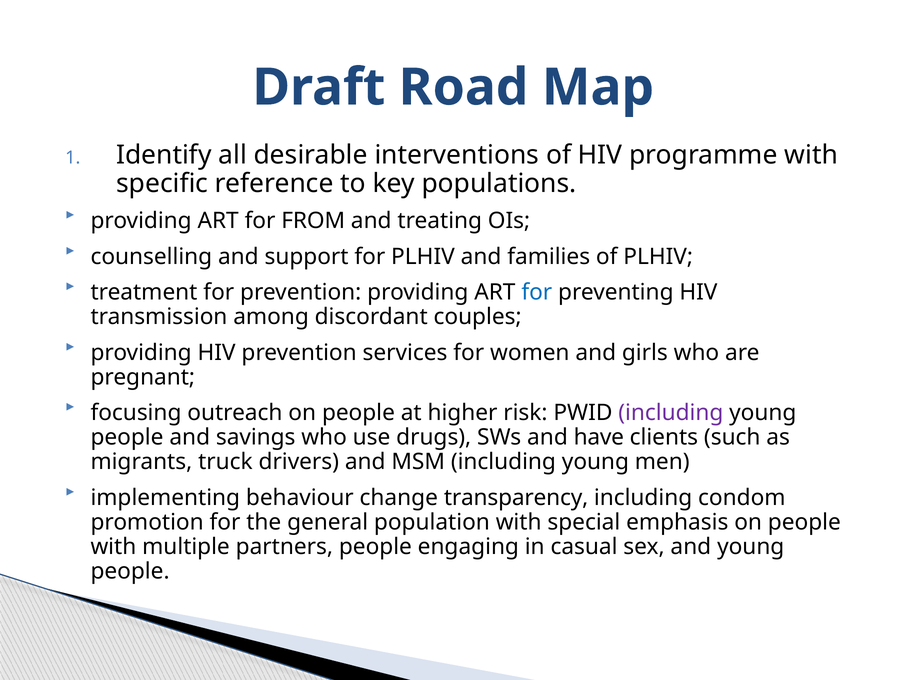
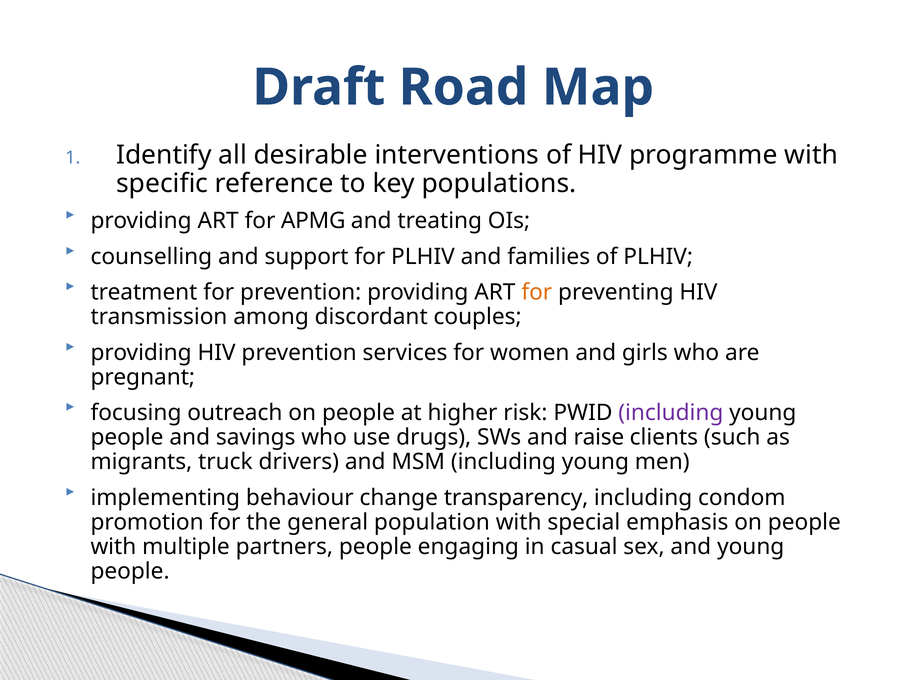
FROM: FROM -> APMG (313, 221)
for colour: blue -> orange (537, 293)
have: have -> raise (599, 438)
